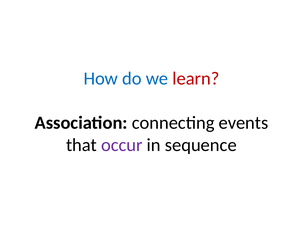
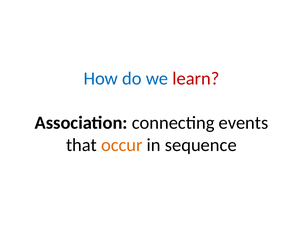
occur colour: purple -> orange (122, 145)
